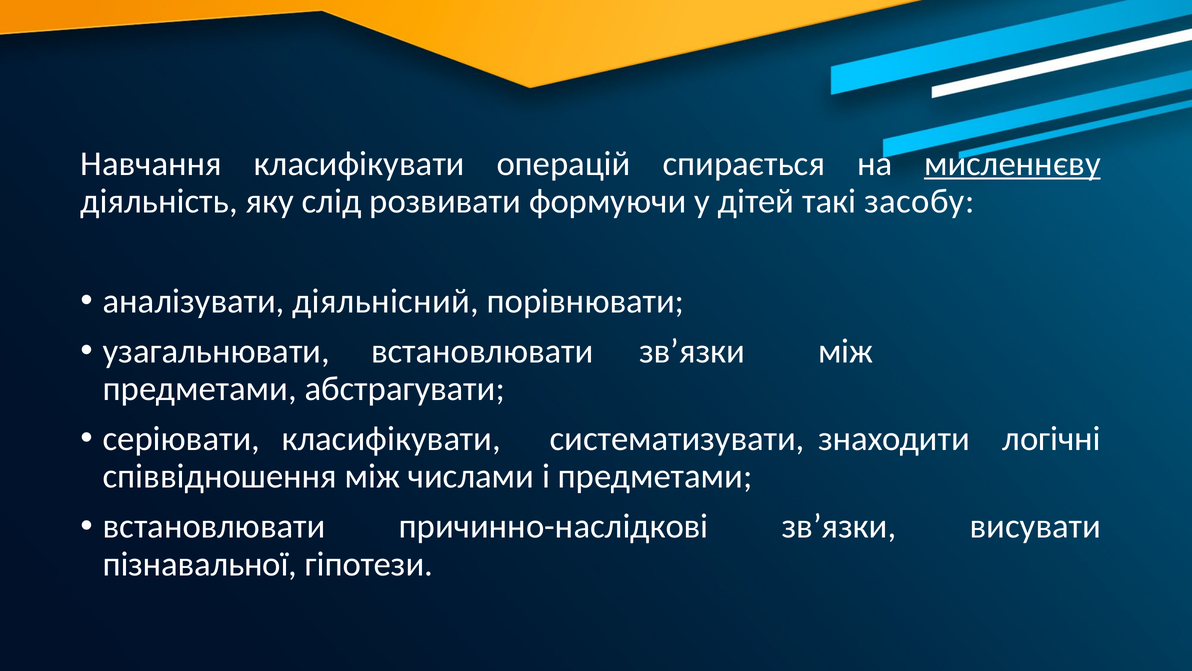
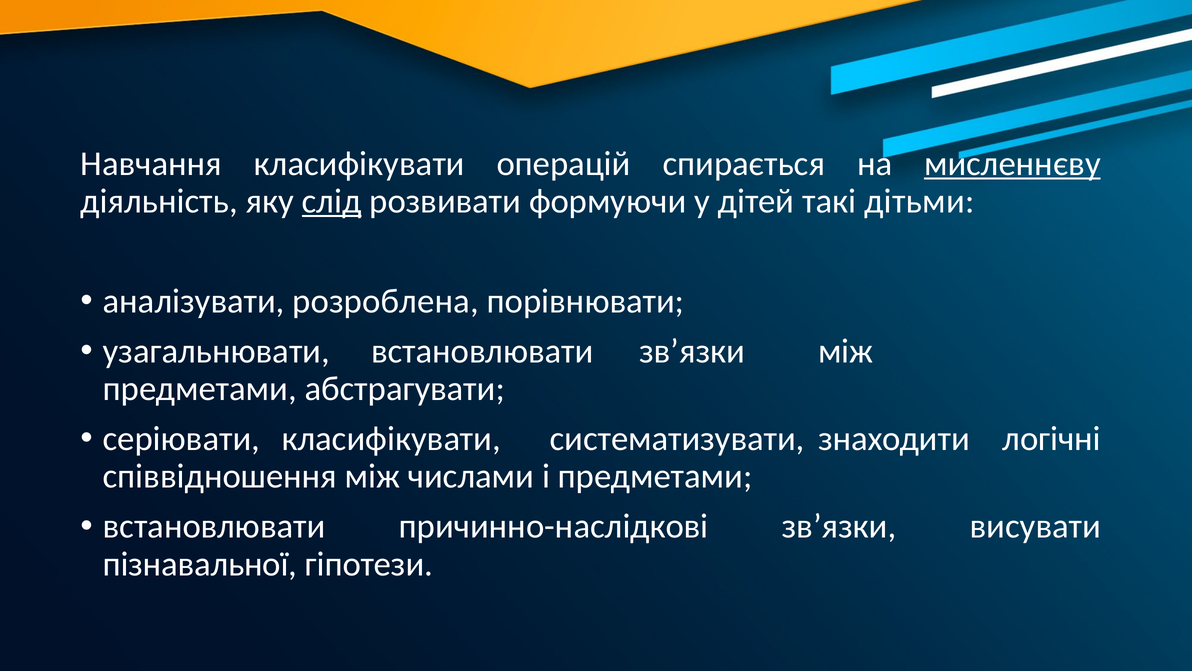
слід underline: none -> present (332, 201)
засобу: засобу -> дітьми (919, 201)
діяльнісний: діяльнісний -> розроблена (386, 301)
